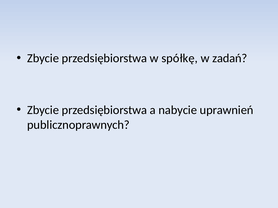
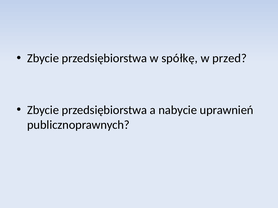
zadań: zadań -> przed (230, 58)
